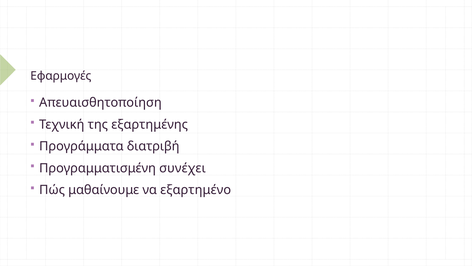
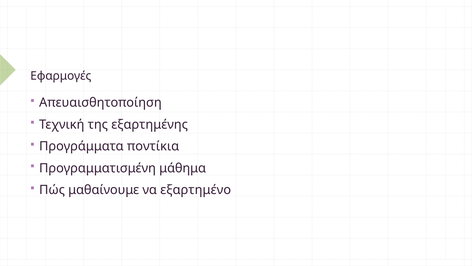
διατριβή: διατριβή -> ποντίκια (153, 146)
συνέχει: συνέχει -> μάθημα (183, 168)
